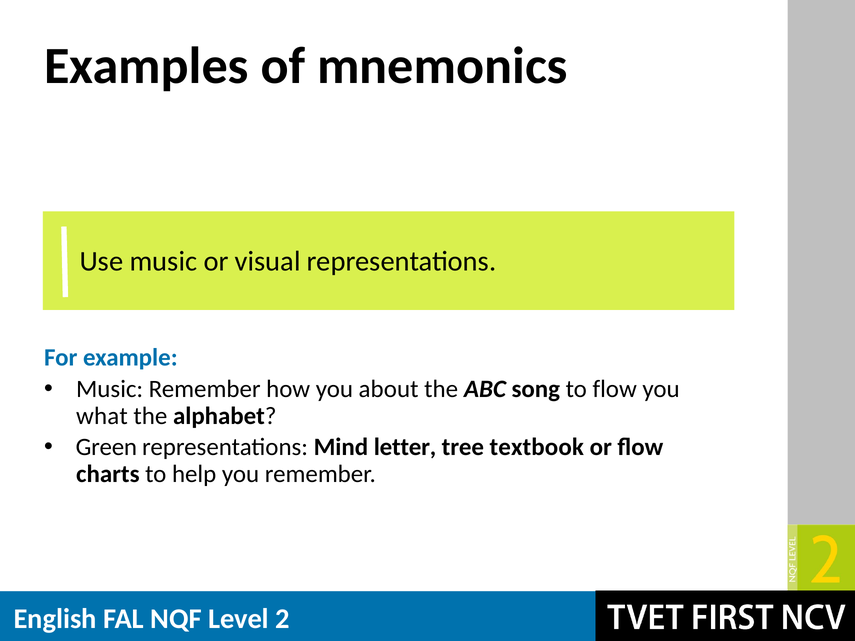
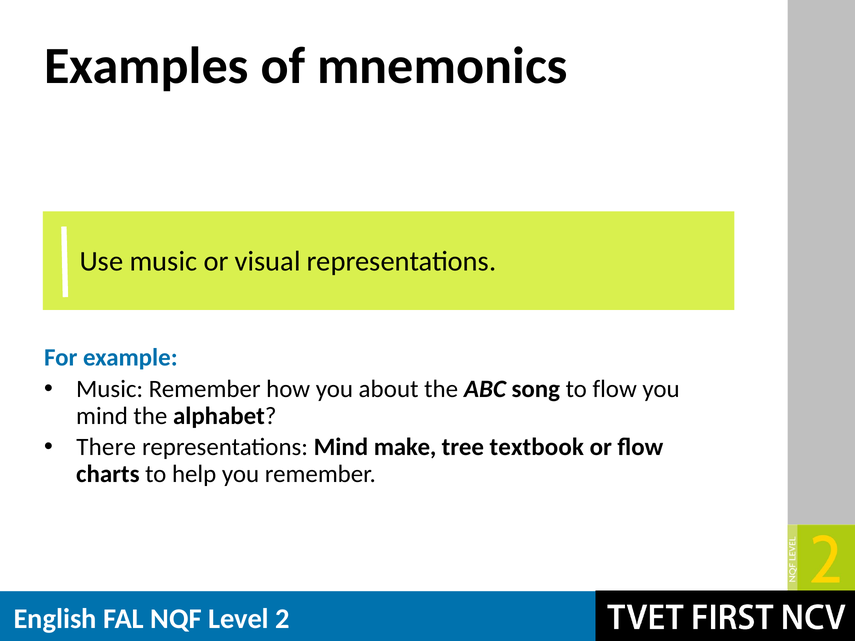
what: what -> mind (102, 416)
Green: Green -> There (106, 447)
letter: letter -> make (405, 447)
